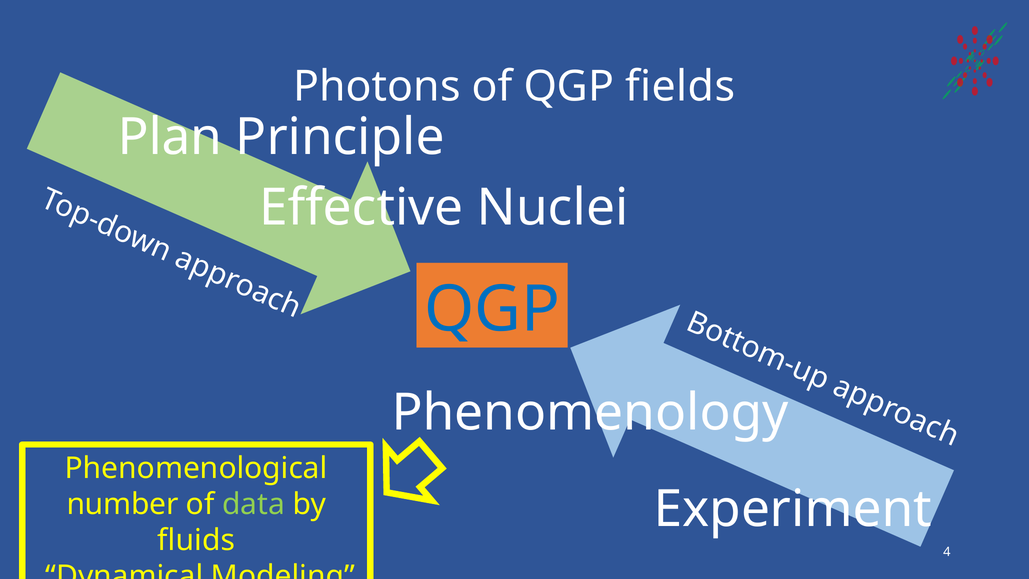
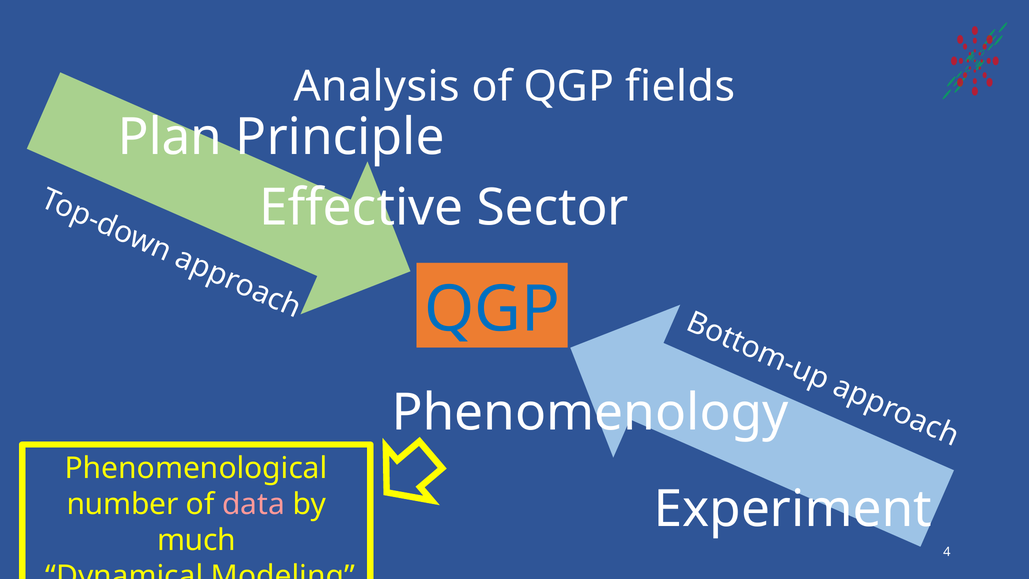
Photons: Photons -> Analysis (377, 86)
Nuclei: Nuclei -> Sector (553, 208)
data colour: light green -> pink (254, 504)
fluids: fluids -> much (196, 540)
